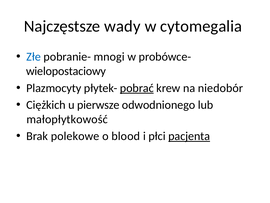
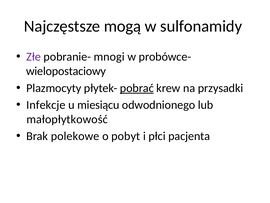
wady: wady -> mogą (122, 26)
cytomegalia: cytomegalia -> sulfonamidy (201, 26)
Złe colour: blue -> purple (34, 57)
niedobór: niedobór -> przysadki (221, 88)
Ciężkich: Ciężkich -> Infekcje (46, 105)
pierwsze: pierwsze -> miesiącu (98, 105)
blood: blood -> pobyt (126, 136)
pacjenta underline: present -> none (189, 136)
